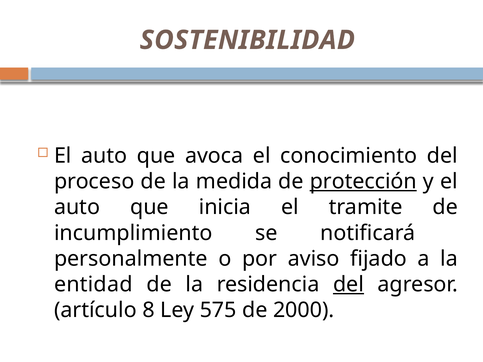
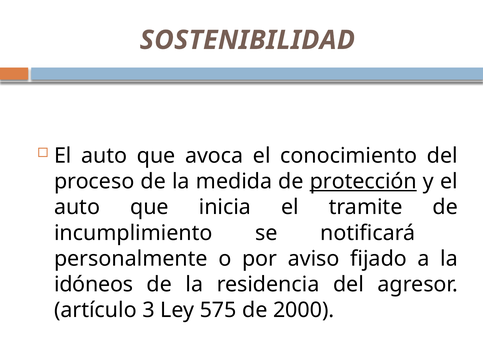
entidad: entidad -> idóneos (94, 285)
del underline: present -> none (348, 285)
8: 8 -> 3 (149, 310)
